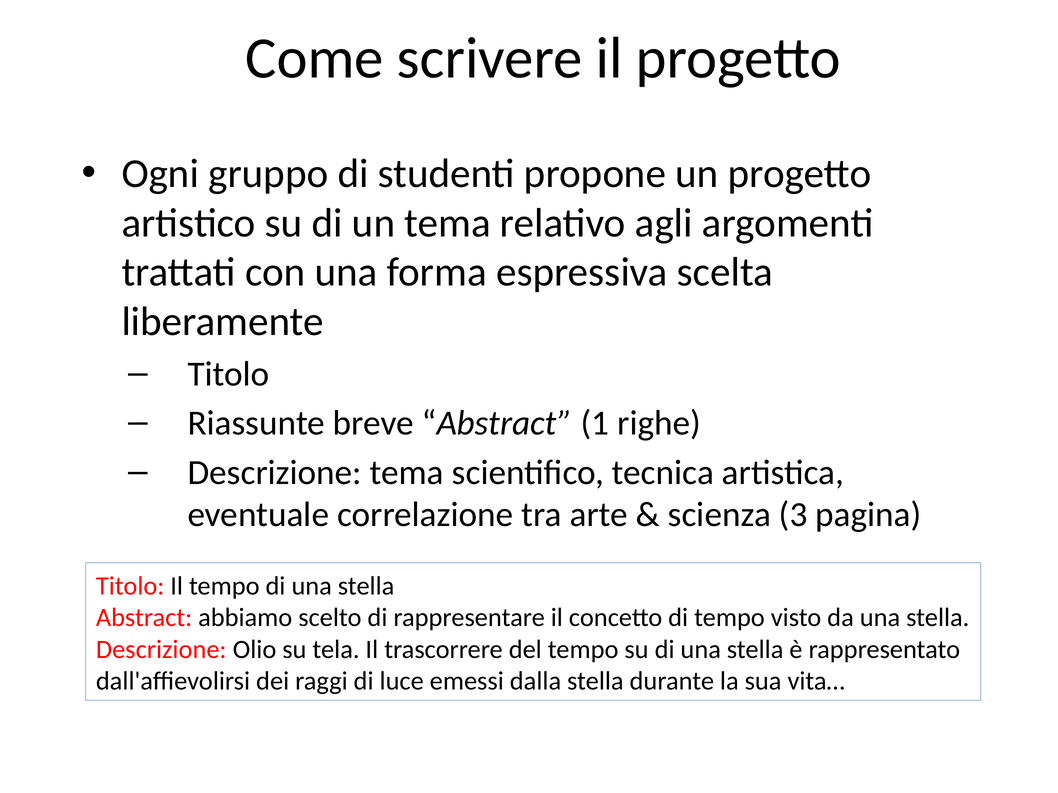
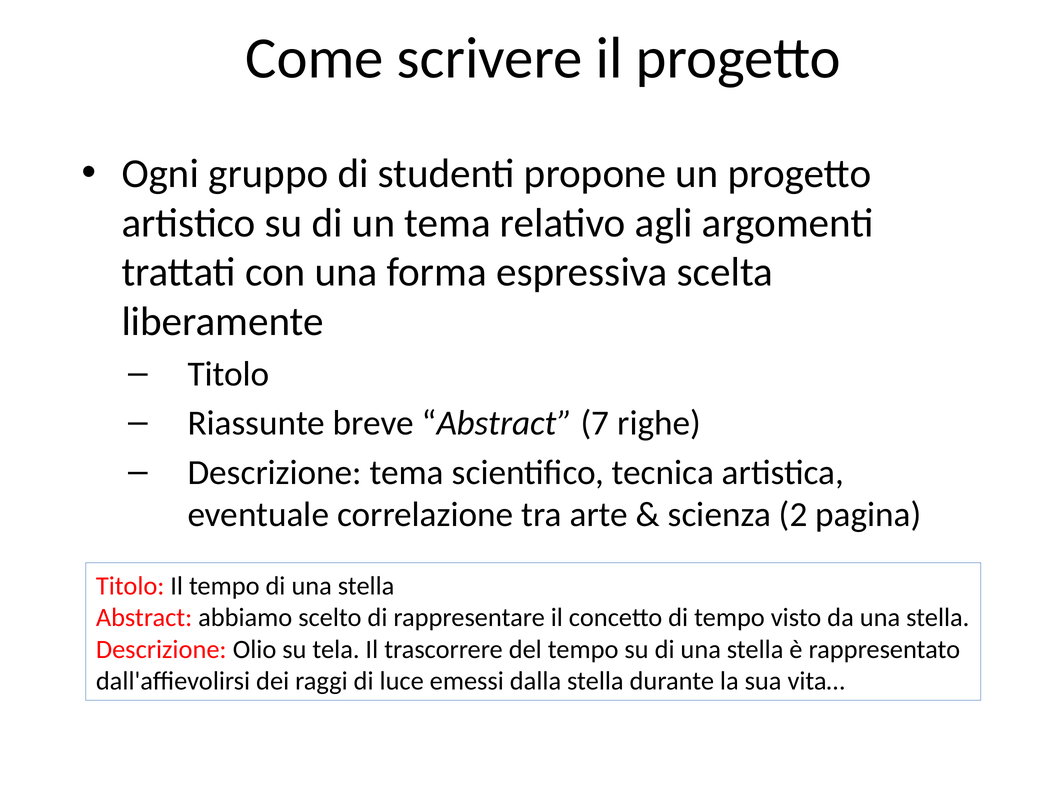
1: 1 -> 7 (595, 423)
3: 3 -> 2 (793, 515)
